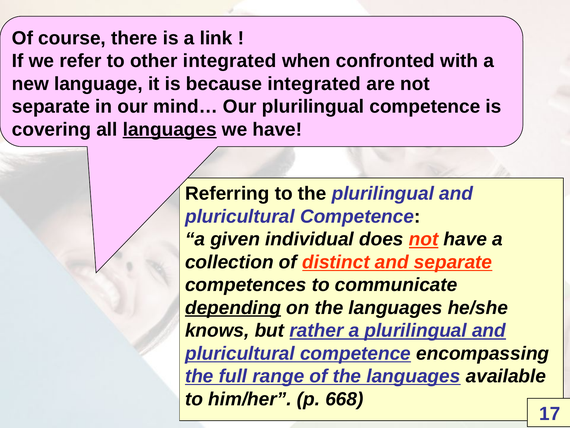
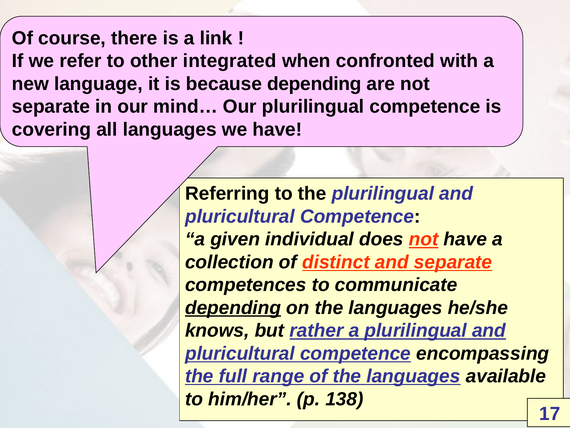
because integrated: integrated -> depending (314, 84)
languages underline: present -> none (170, 129)
668: 668 -> 138 (344, 399)
